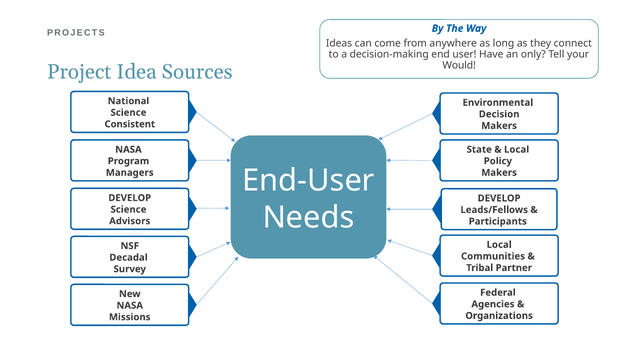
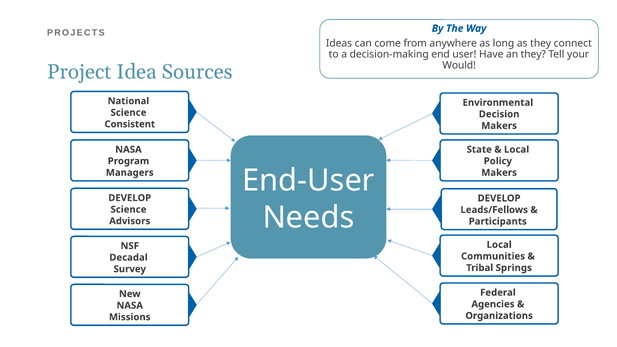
an only: only -> they (533, 54)
Partner: Partner -> Springs (514, 268)
